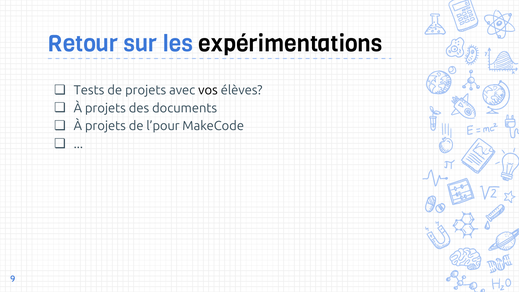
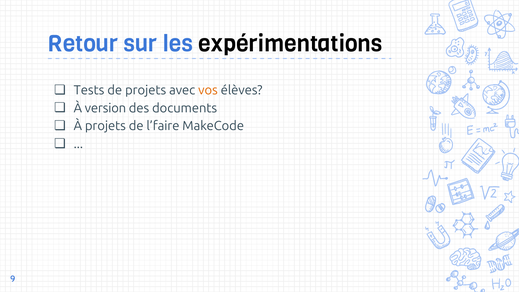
vos colour: black -> orange (208, 90)
projets: projets -> version (105, 108)
l’pour: l’pour -> l’faire (163, 126)
